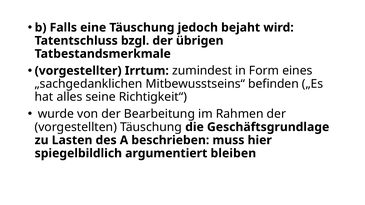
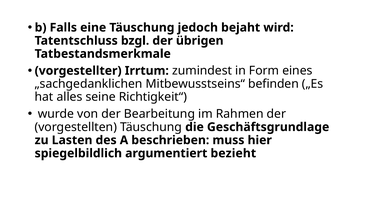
bleiben: bleiben -> bezieht (233, 154)
